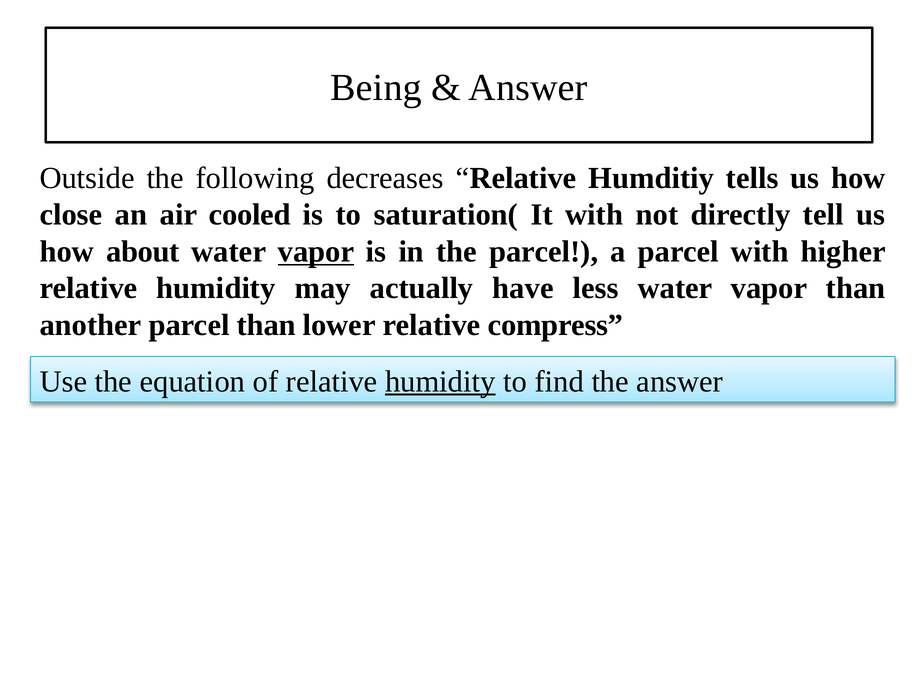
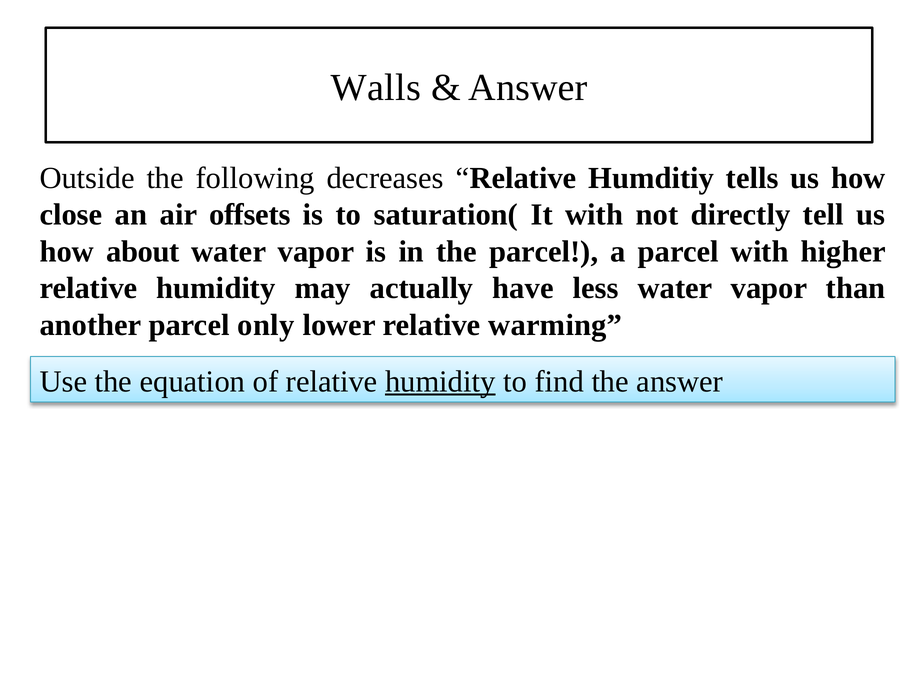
Being: Being -> Walls (376, 88)
cooled: cooled -> offsets (250, 215)
vapor underline: present -> none (316, 251)
parcel than: than -> only (266, 325)
compress: compress -> warming (555, 325)
